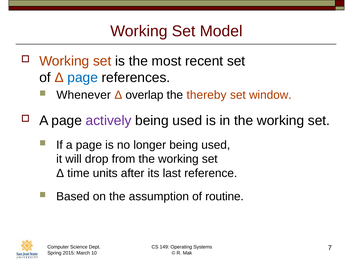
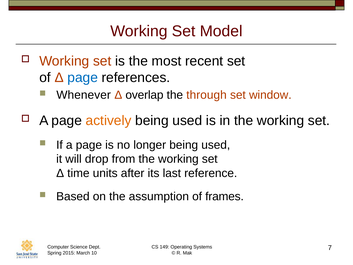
thereby: thereby -> through (207, 95)
actively colour: purple -> orange (109, 120)
routine: routine -> frames (225, 196)
